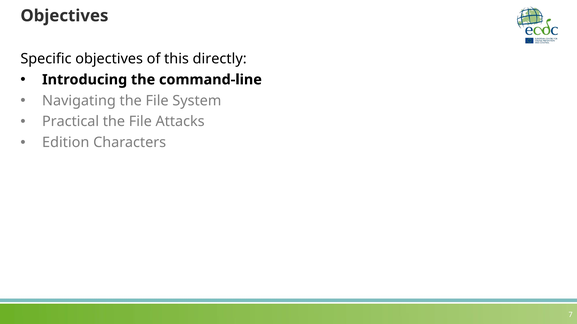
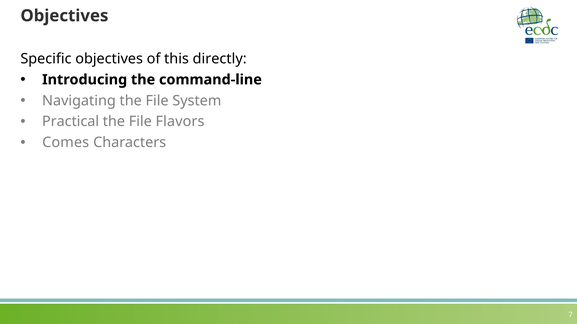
Attacks: Attacks -> Flavors (180, 122)
Edition: Edition -> Comes (66, 143)
